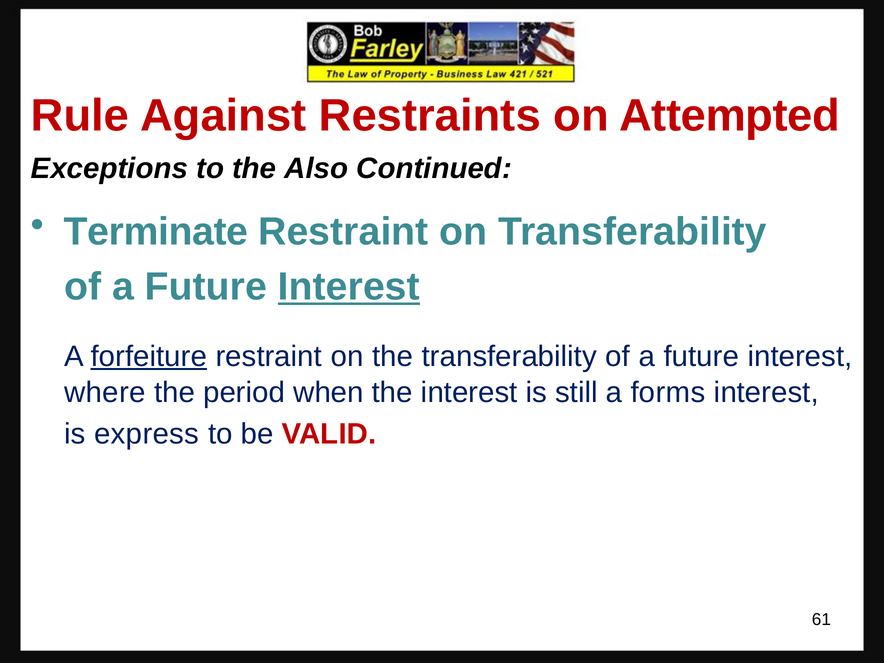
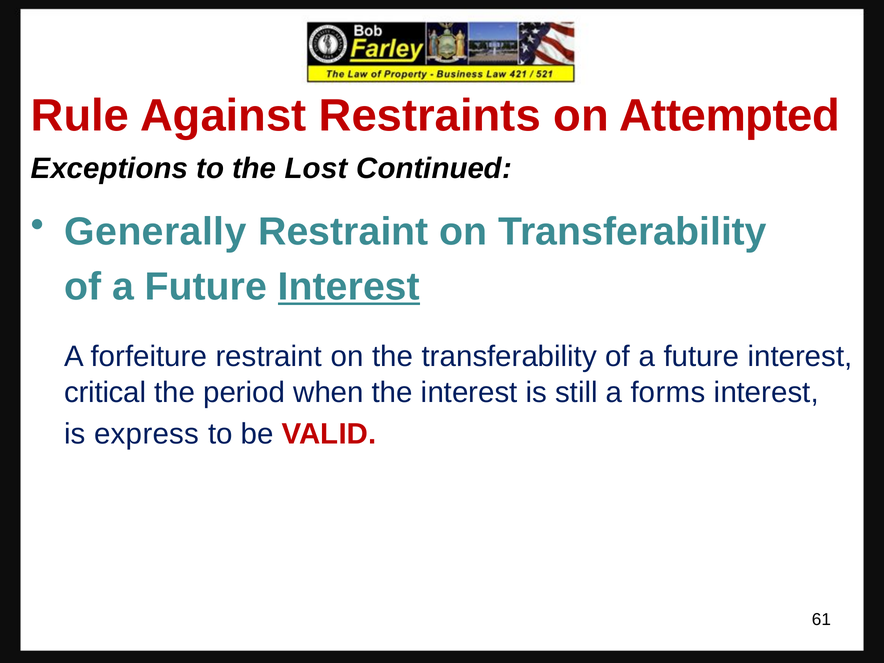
Also: Also -> Lost (316, 168)
Terminate: Terminate -> Generally (156, 232)
forfeiture underline: present -> none (149, 356)
where: where -> critical (105, 393)
